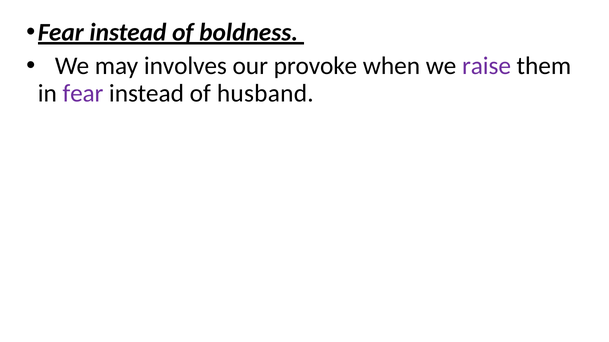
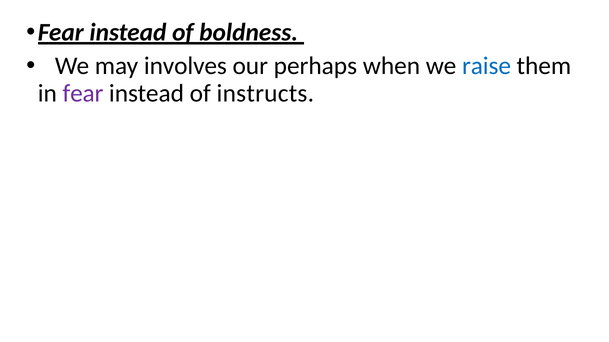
provoke: provoke -> perhaps (315, 66)
raise colour: purple -> blue (487, 66)
husband: husband -> instructs (265, 93)
